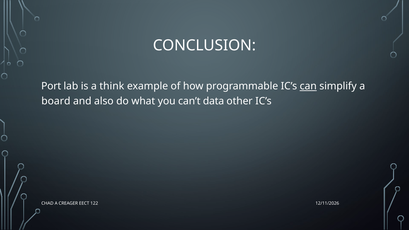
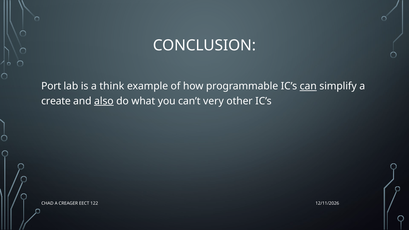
board: board -> create (56, 101)
also underline: none -> present (104, 101)
data: data -> very (213, 101)
